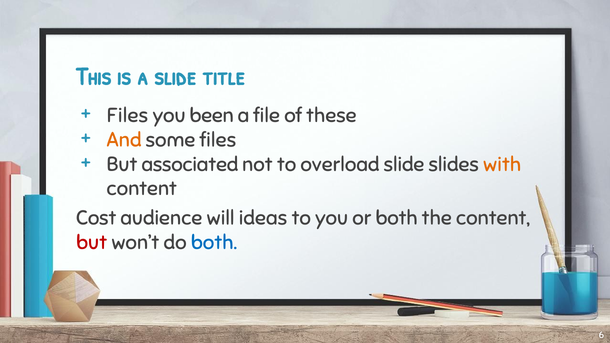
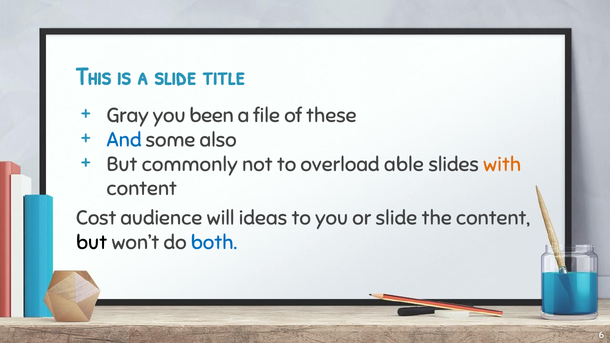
Files: Files -> Gray (128, 116)
And colour: orange -> blue (124, 140)
some files: files -> also (218, 140)
associated: associated -> commonly (190, 164)
overload slide: slide -> able (404, 164)
or both: both -> slide (396, 218)
but colour: red -> black (92, 243)
